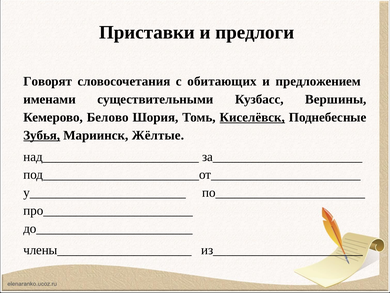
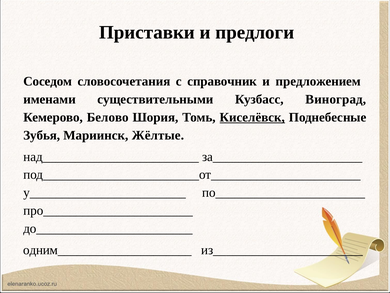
Говорят: Говорят -> Соседом (48, 81)
обитающих: обитающих -> справочник (222, 81)
Вершины: Вершины -> Виноград (336, 99)
Зубья underline: present -> none (42, 135)
члены_____________________: члены_____________________ -> одним_____________________ (107, 250)
